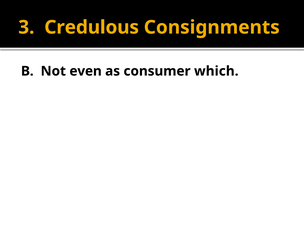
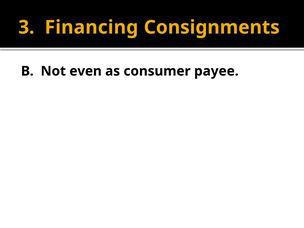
Credulous: Credulous -> Financing (91, 27)
which: which -> payee (216, 71)
